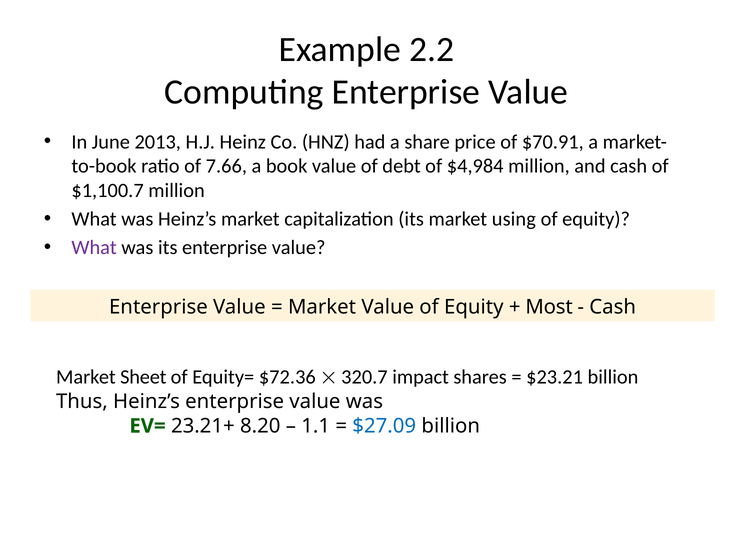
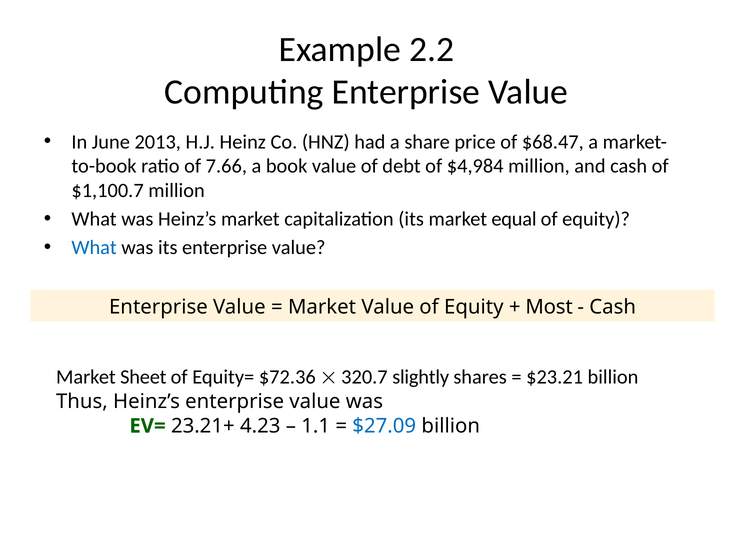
$70.91: $70.91 -> $68.47 (553, 142)
using: using -> equal (514, 219)
What colour: purple -> blue (94, 248)
impact: impact -> slightly (421, 378)
8.20: 8.20 -> 4.23 (260, 427)
